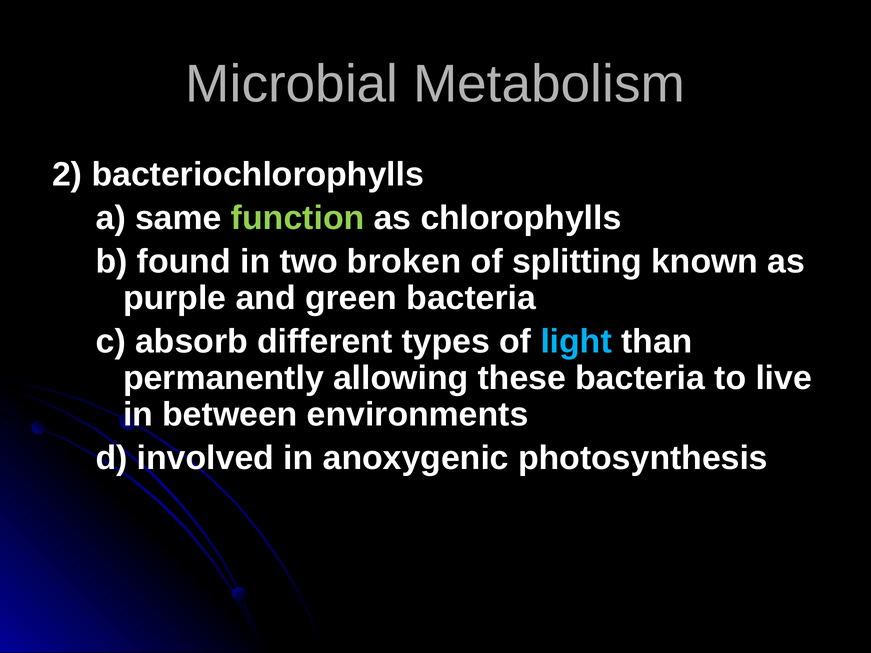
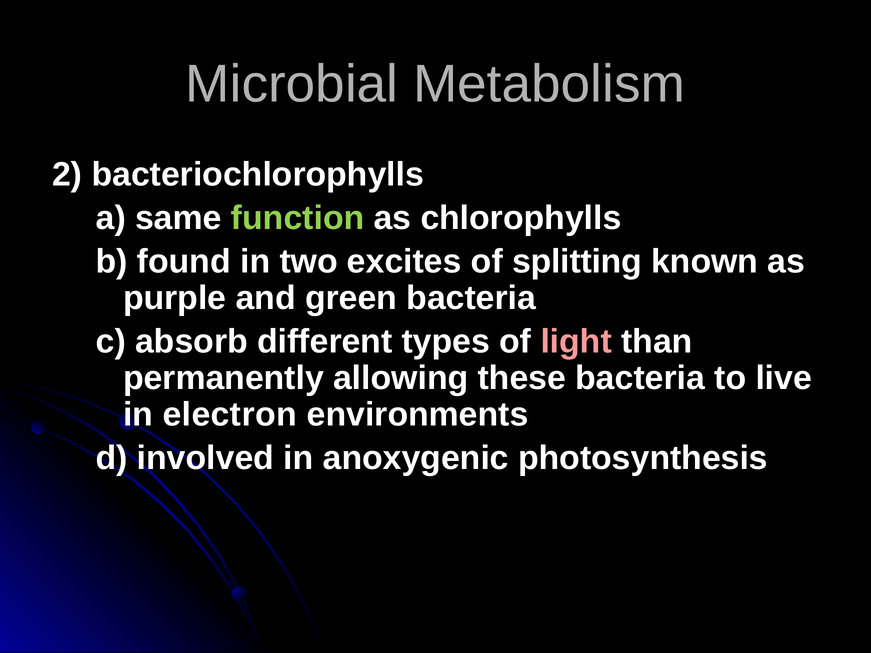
broken: broken -> excites (404, 262)
light colour: light blue -> pink (576, 342)
between: between -> electron (230, 415)
